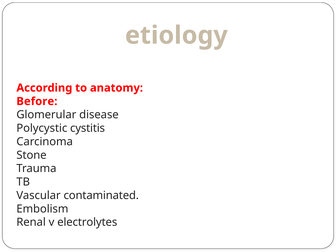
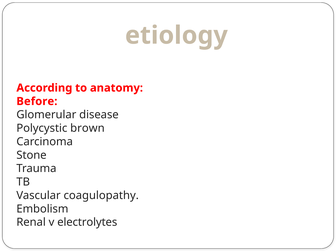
cystitis: cystitis -> brown (87, 128)
contaminated: contaminated -> coagulopathy (101, 195)
